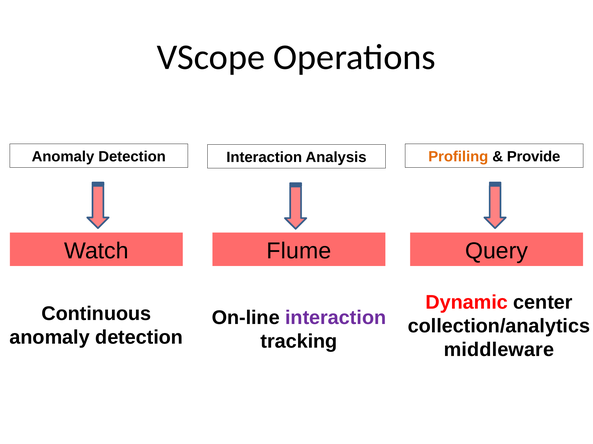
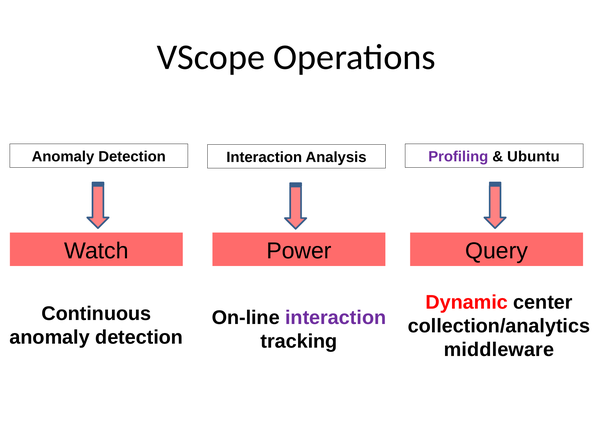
Profiling colour: orange -> purple (458, 157)
Provide: Provide -> Ubuntu (533, 157)
Flume: Flume -> Power (299, 251)
